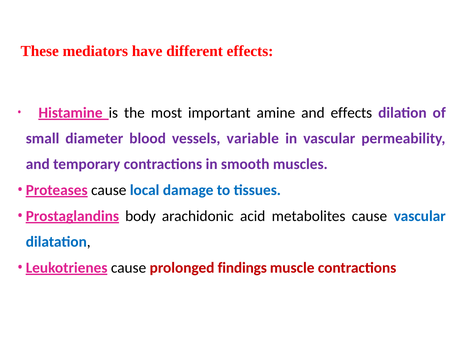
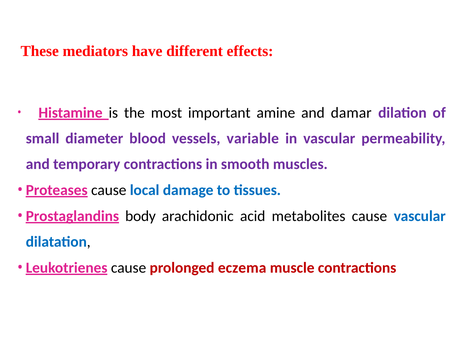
and effects: effects -> damar (351, 113)
findings: findings -> eczema (242, 268)
